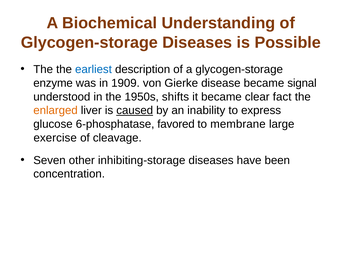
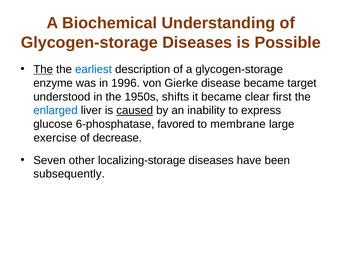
The underline: none -> present (43, 69)
1909: 1909 -> 1996 (126, 83)
signal: signal -> target (302, 83)
fact: fact -> first (282, 97)
enlarged colour: orange -> blue (56, 110)
cleavage: cleavage -> decrease (117, 138)
inhibiting-storage: inhibiting-storage -> localizing-storage (142, 160)
concentration: concentration -> subsequently (69, 174)
